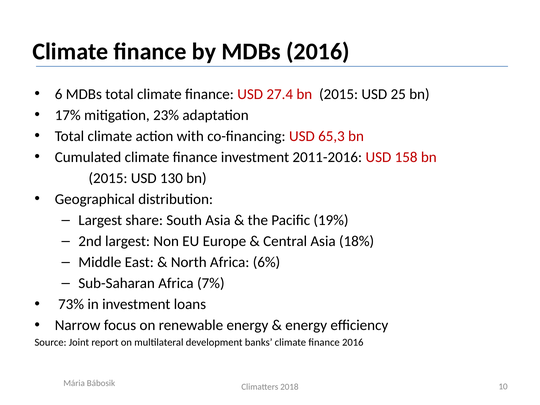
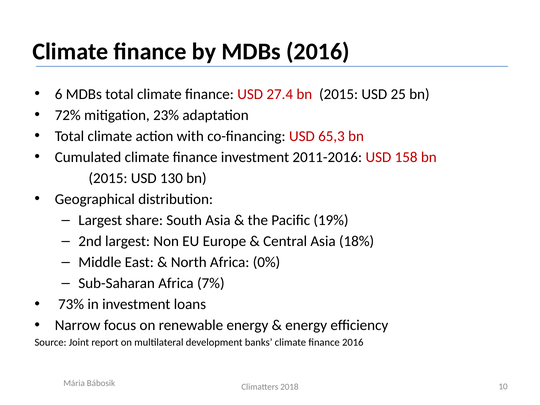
17%: 17% -> 72% (68, 115)
6%: 6% -> 0% (266, 262)
